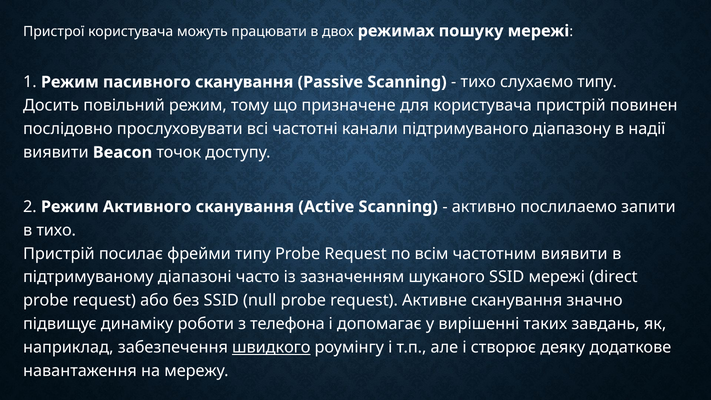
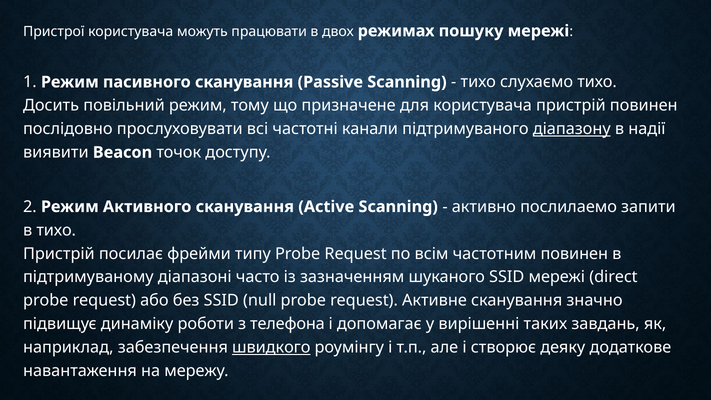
слухаємо типу: типу -> тихо (597, 82)
діапазону underline: none -> present (572, 129)
частотним виявити: виявити -> повинен (574, 254)
